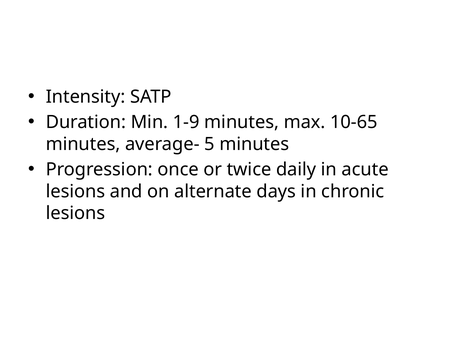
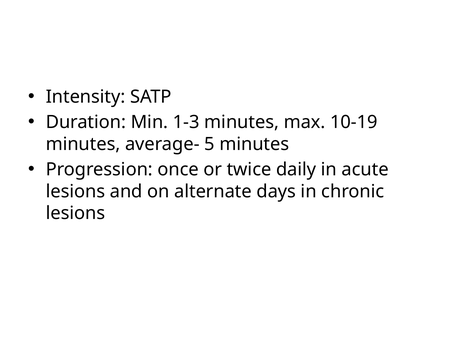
1-9: 1-9 -> 1-3 (186, 122)
10-65: 10-65 -> 10-19 (354, 122)
